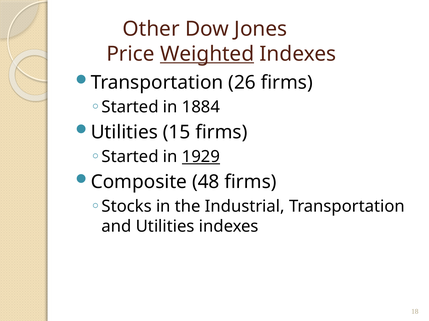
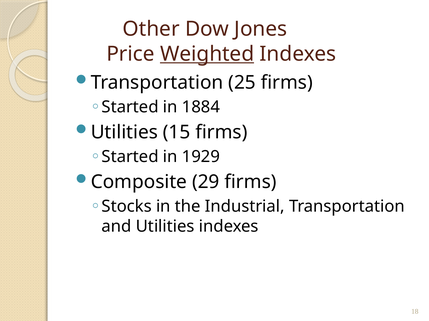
26: 26 -> 25 (242, 83)
1929 underline: present -> none (201, 157)
48: 48 -> 29 (206, 182)
